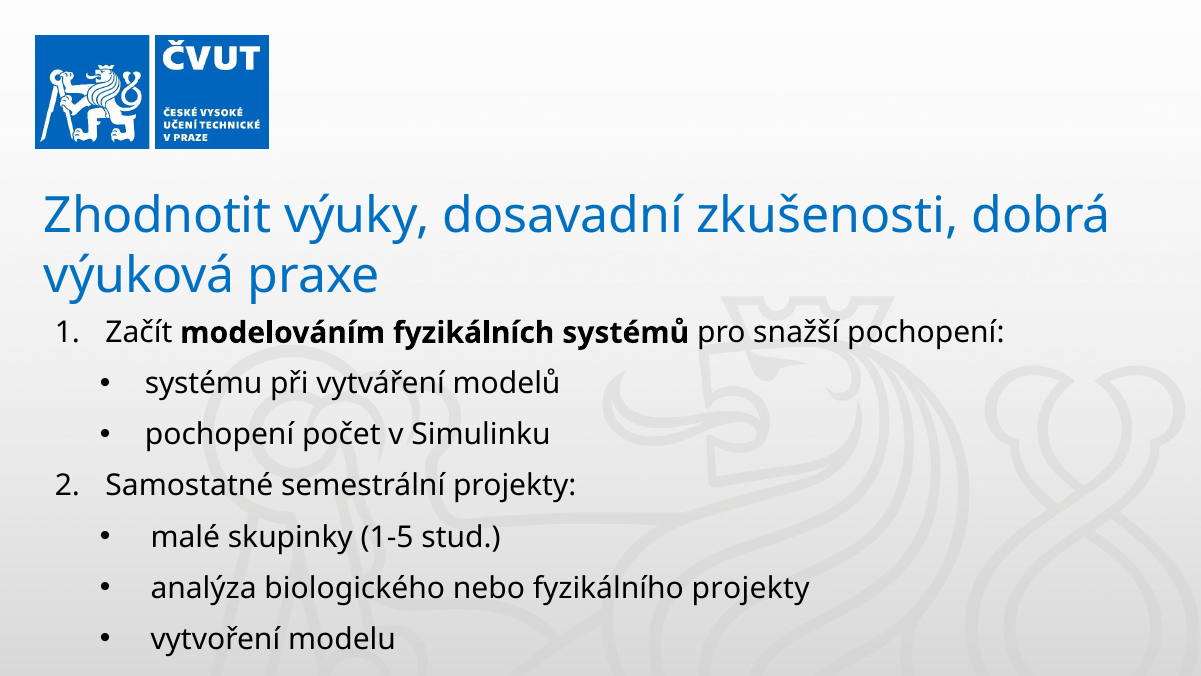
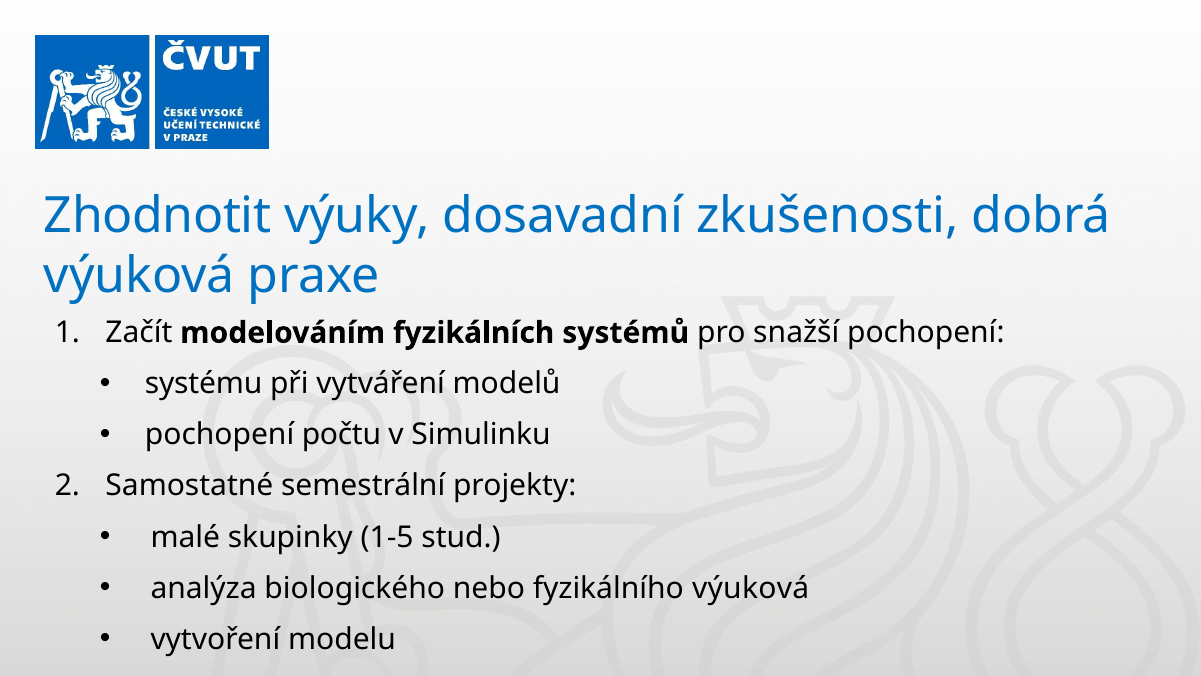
počet: počet -> počtu (341, 435)
fyzikálního projekty: projekty -> výuková (751, 588)
